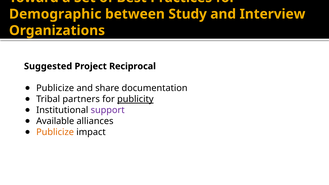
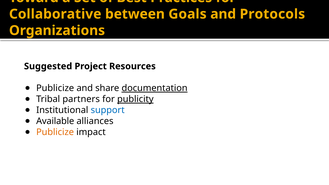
Demographic: Demographic -> Collaborative (55, 14)
Study: Study -> Goals (188, 14)
Interview: Interview -> Protocols (272, 14)
Reciprocal: Reciprocal -> Resources (132, 66)
documentation underline: none -> present (155, 88)
support colour: purple -> blue (108, 110)
